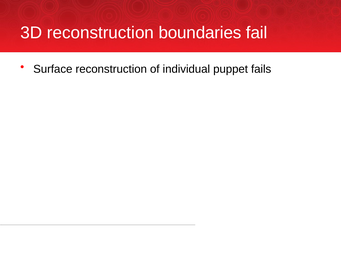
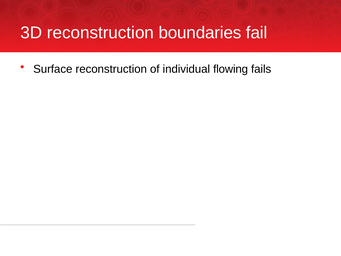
puppet: puppet -> flowing (231, 69)
